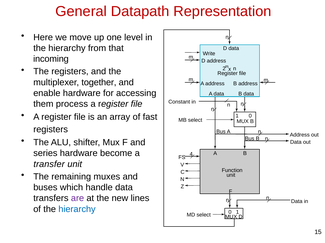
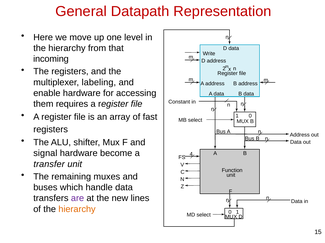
together: together -> labeling (99, 83)
process: process -> requires (72, 104)
series: series -> signal (45, 154)
hierarchy colour: blue -> orange (77, 210)
